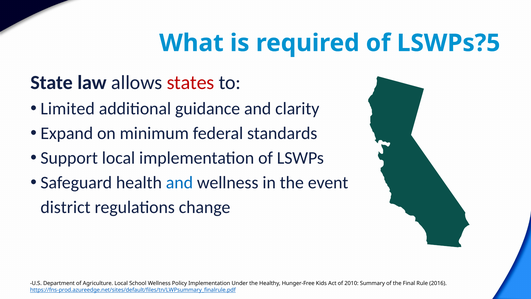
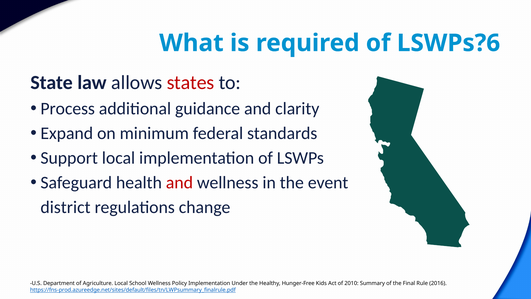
LSWPs?5: LSWPs?5 -> LSWPs?6 (449, 43)
Limited: Limited -> Process (68, 108)
and colour: blue -> red (179, 182)
